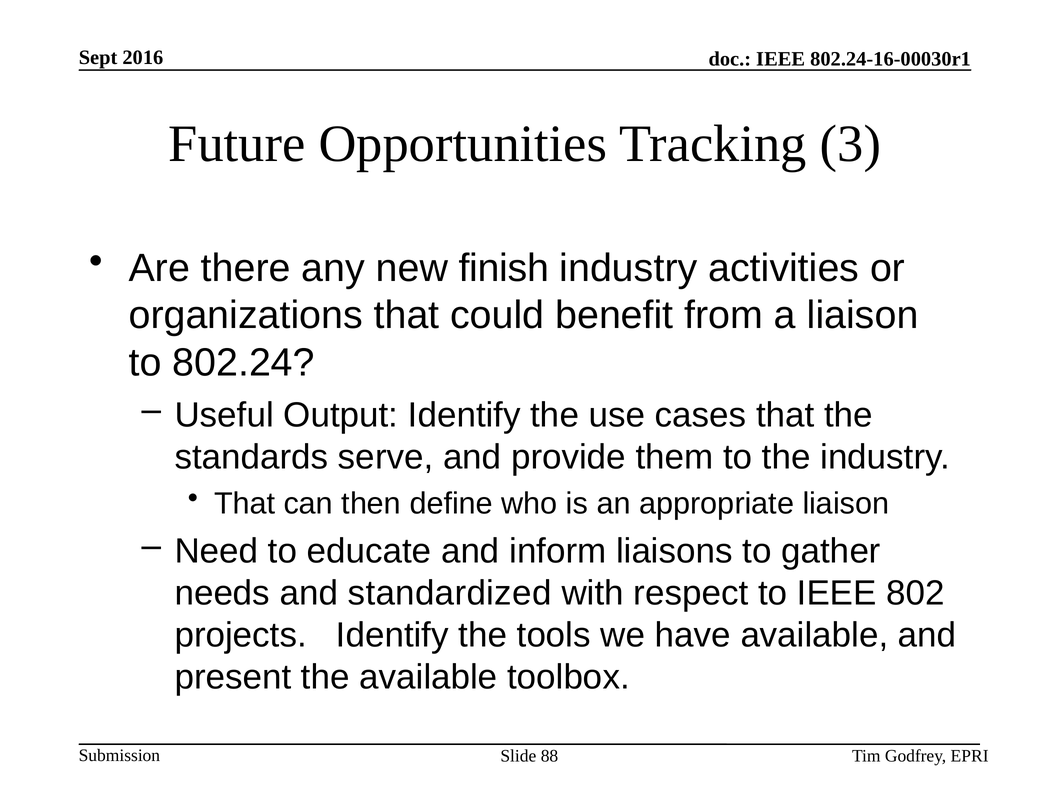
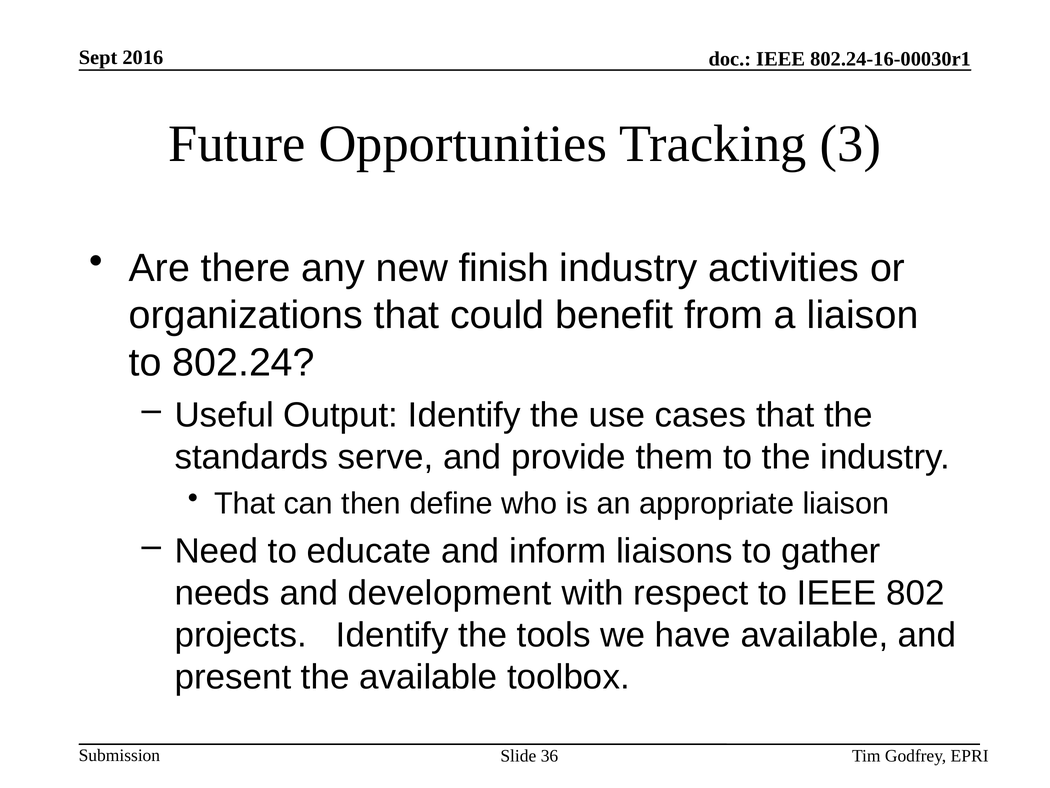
standardized: standardized -> development (450, 593)
88: 88 -> 36 (549, 755)
